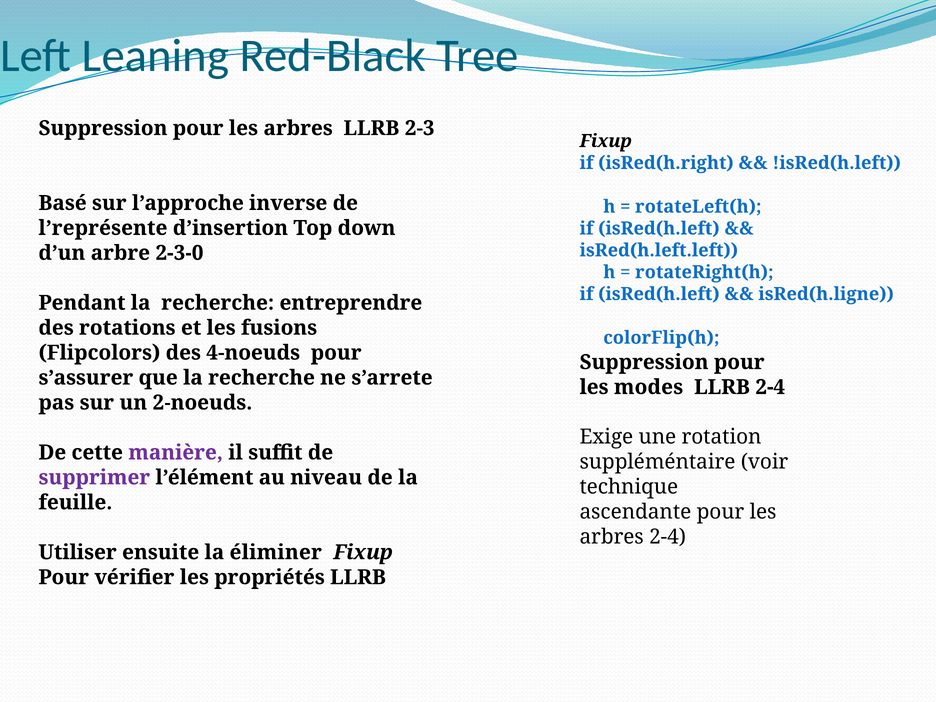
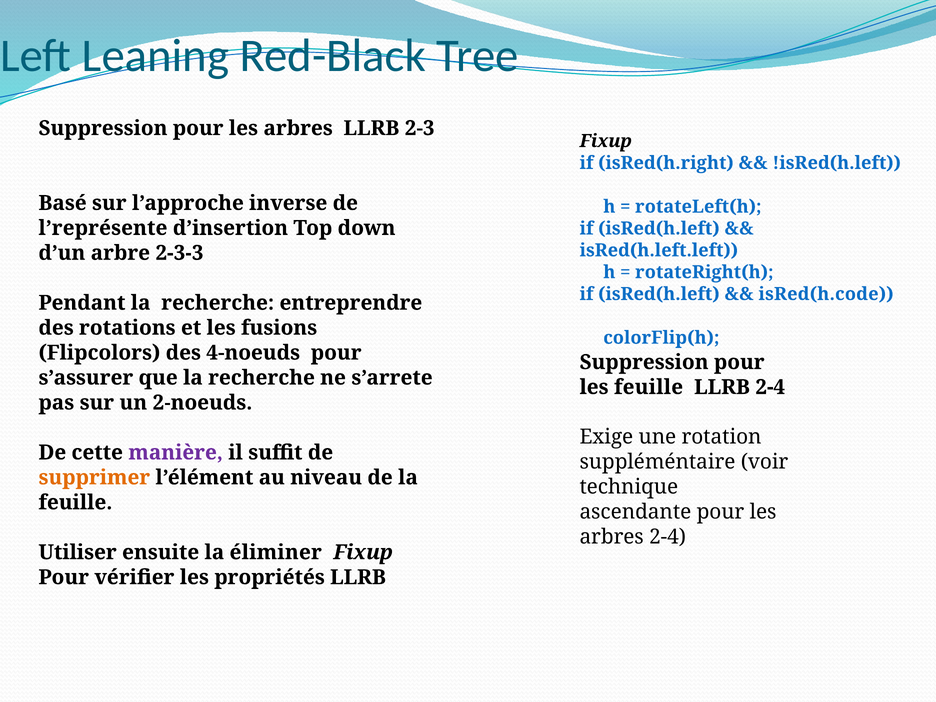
2-3-0: 2-3-0 -> 2-3-3 (179, 253)
isRed(h.ligne: isRed(h.ligne -> isRed(h.code (826, 294)
les modes: modes -> feuille (649, 387)
supprimer colour: purple -> orange (94, 478)
